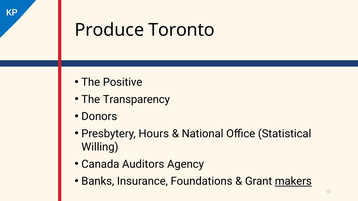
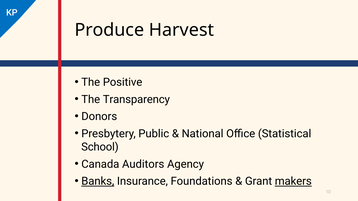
Toronto: Toronto -> Harvest (181, 30)
Hours: Hours -> Public (154, 134)
Willing: Willing -> School (100, 147)
Banks underline: none -> present (98, 182)
